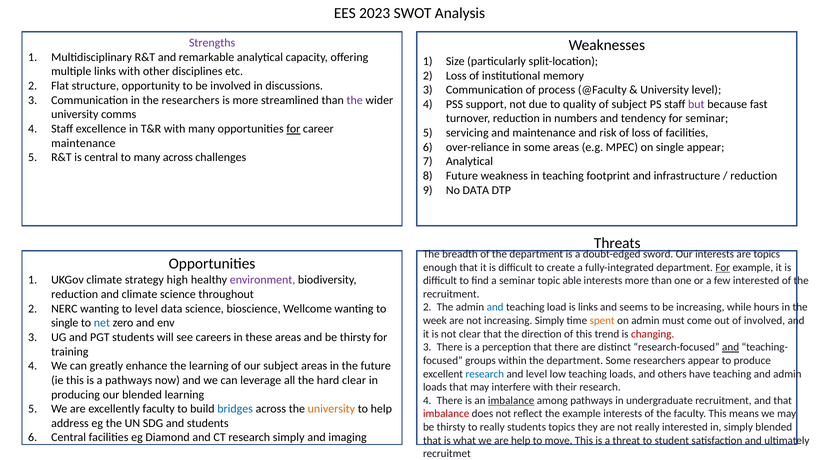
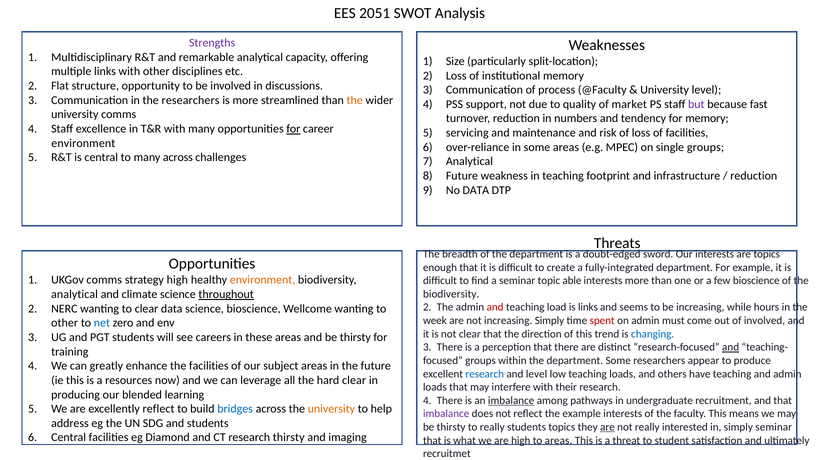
2023: 2023 -> 2051 (375, 13)
the colour: purple -> orange (355, 100)
of subject: subject -> market (629, 104)
for seminar: seminar -> memory (707, 119)
maintenance: maintenance -> environment (83, 143)
single appear: appear -> groups (706, 147)
For underline: present -> none (723, 268)
UKGov climate: climate -> comms (104, 280)
environment colour: purple -> orange (263, 280)
few interested: interested -> bioscience (756, 281)
reduction: reduction -> analytical (75, 295)
throughout underline: none -> present (226, 295)
recruitment: recruitment -> biodiversity (451, 294)
and colour: blue -> red (495, 308)
to level: level -> clear (147, 309)
spent colour: orange -> red (602, 321)
single: single -> other (65, 323)
changing colour: red -> blue (653, 334)
the learning: learning -> facilities (209, 366)
a pathways: pathways -> resources (129, 381)
excellently faculty: faculty -> reflect (159, 410)
imbalance colour: red -> purple (446, 414)
are underline: none -> present (607, 428)
simply blended: blended -> seminar (774, 428)
research simply: simply -> thirsty (289, 438)
are help: help -> high (521, 441)
to move: move -> areas (559, 441)
